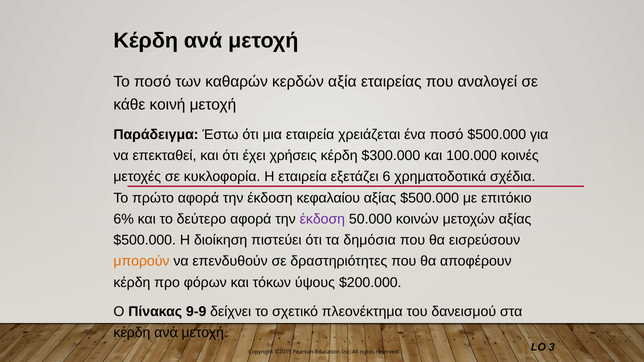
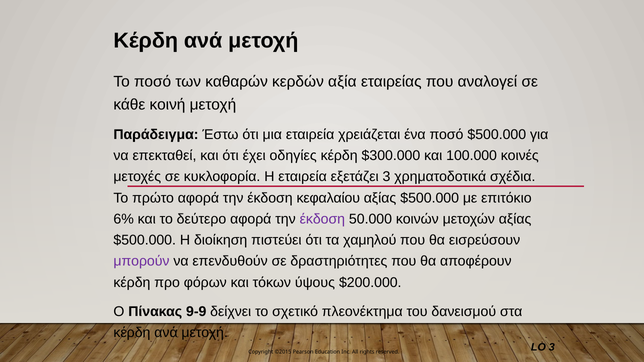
χρήσεις: χρήσεις -> οδηγίες (293, 156)
εξετάζει 6: 6 -> 3 (386, 177)
δημόσια: δημόσια -> χαμηλού (370, 240)
μπορούν colour: orange -> purple (141, 261)
